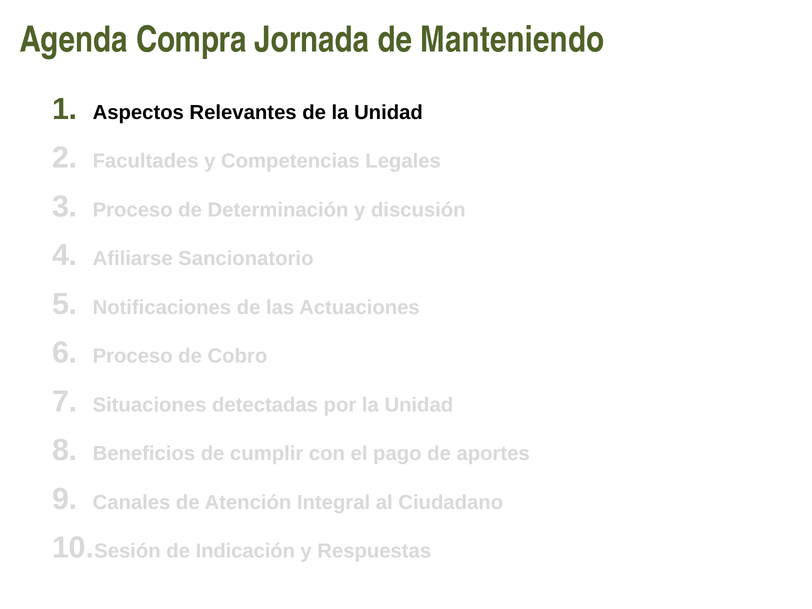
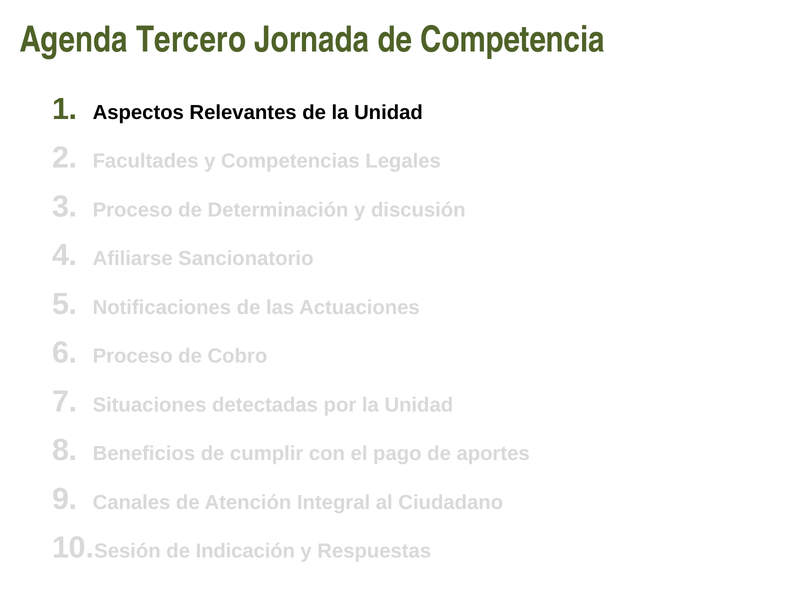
Compra: Compra -> Tercero (191, 40)
Manteniendo: Manteniendo -> Competencia (513, 40)
